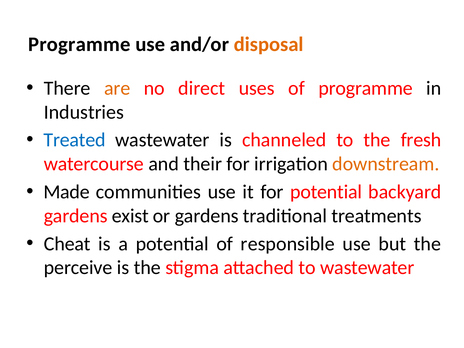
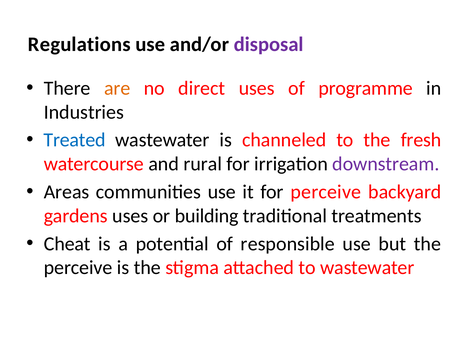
Programme: Programme -> Regulations (79, 44)
disposal colour: orange -> purple (269, 44)
their: their -> rural (203, 164)
downstream colour: orange -> purple (386, 164)
Made: Made -> Areas (67, 192)
for potential: potential -> perceive (326, 192)
gardens exist: exist -> uses (130, 216)
or gardens: gardens -> building (207, 216)
